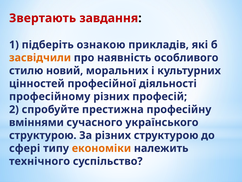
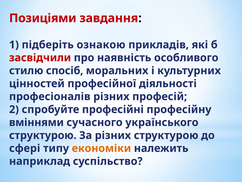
Звертають: Звертають -> Позиціями (43, 18)
засвідчили colour: orange -> red (40, 58)
новий: новий -> спосіб (65, 70)
професійному: професійному -> професіоналів (50, 96)
престижна: престижна -> професійні (113, 109)
технічного: технічного -> наприклад (40, 161)
